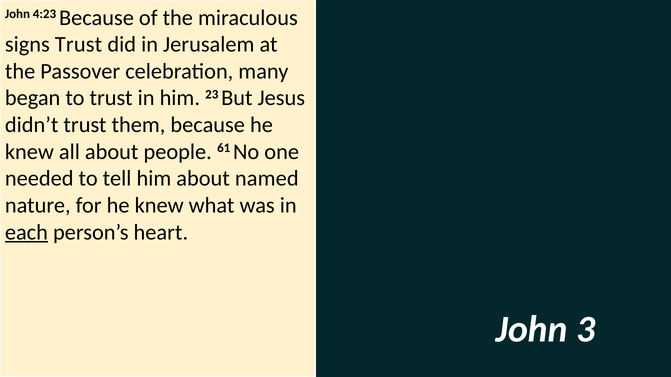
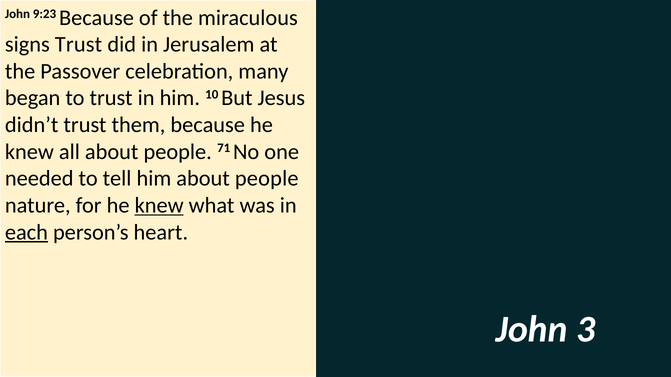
4:23: 4:23 -> 9:23 (44, 14)
23: 23 -> 10 (212, 95)
61: 61 -> 71 (224, 148)
him about named: named -> people (267, 179)
knew underline: none -> present (159, 206)
